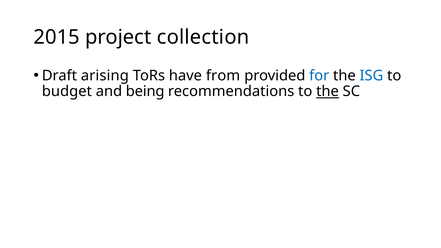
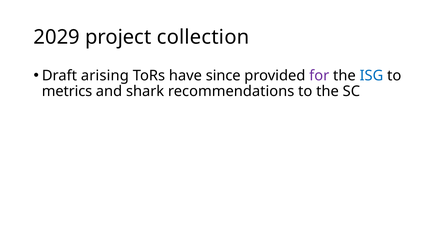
2015: 2015 -> 2029 (57, 37)
from: from -> since (223, 76)
for colour: blue -> purple (319, 76)
budget: budget -> metrics (67, 91)
being: being -> shark (145, 91)
the underline: present -> none (328, 91)
